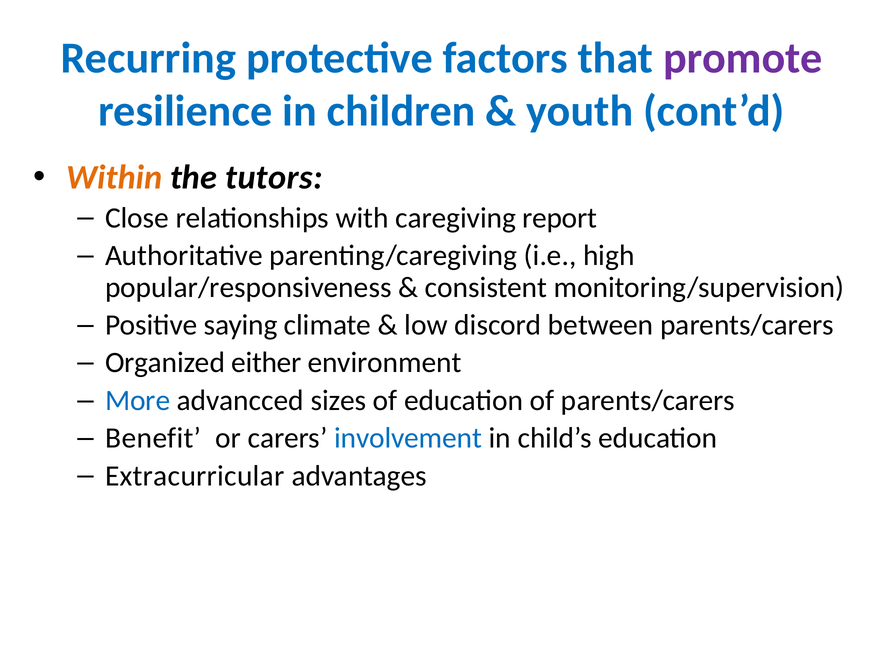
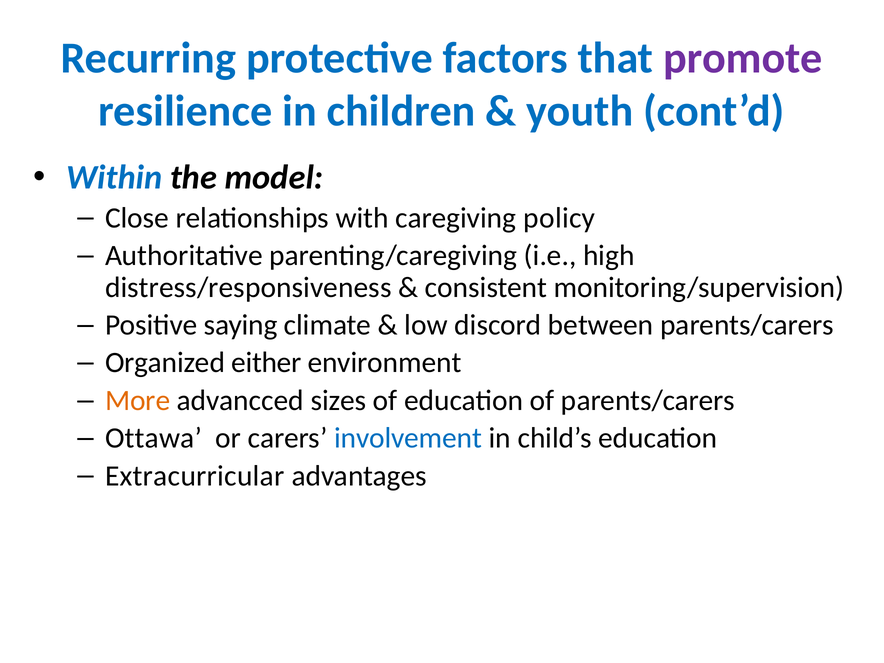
Within colour: orange -> blue (114, 177)
tutors: tutors -> model (274, 177)
report: report -> policy (559, 218)
popular/responsiveness: popular/responsiveness -> distress/responsiveness (248, 287)
More colour: blue -> orange (138, 400)
Benefit: Benefit -> Ottawa (153, 438)
